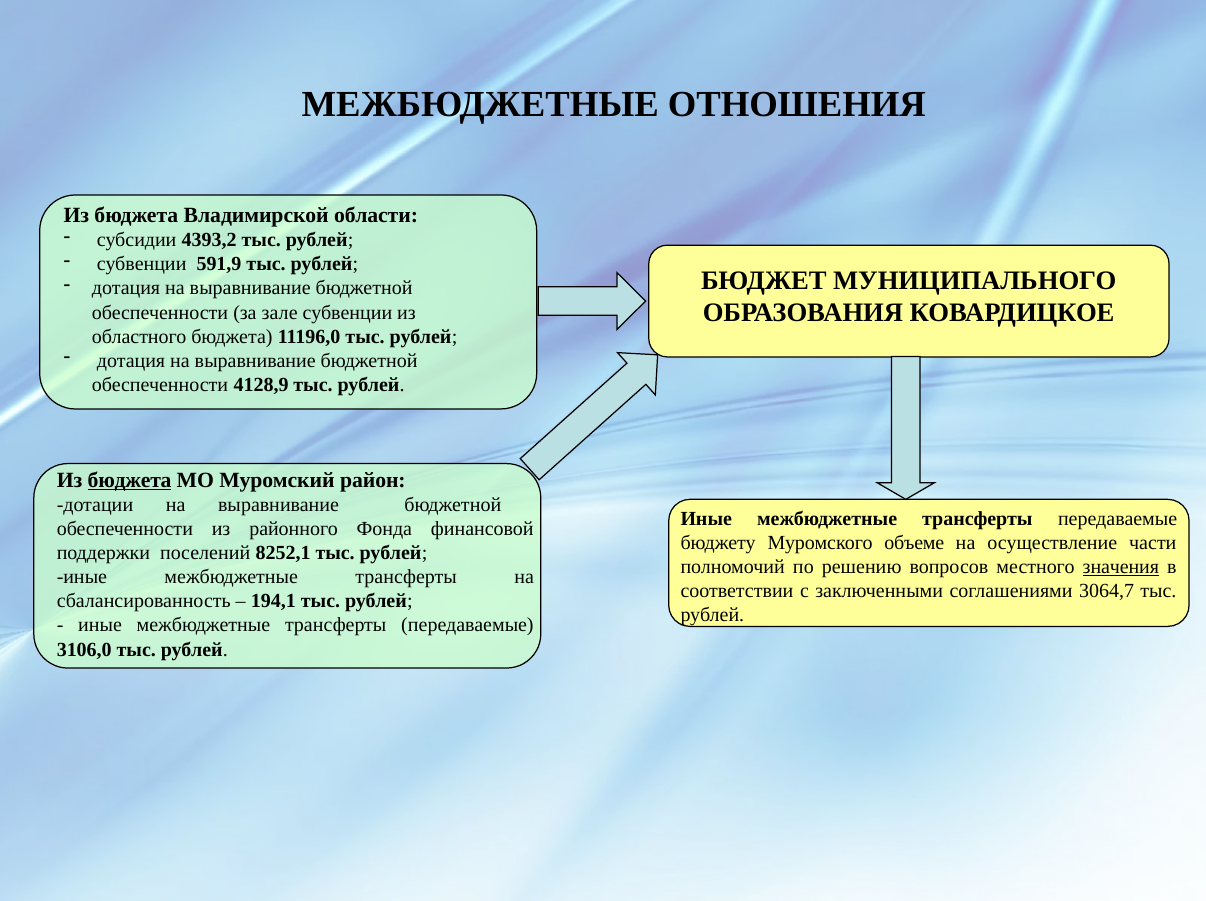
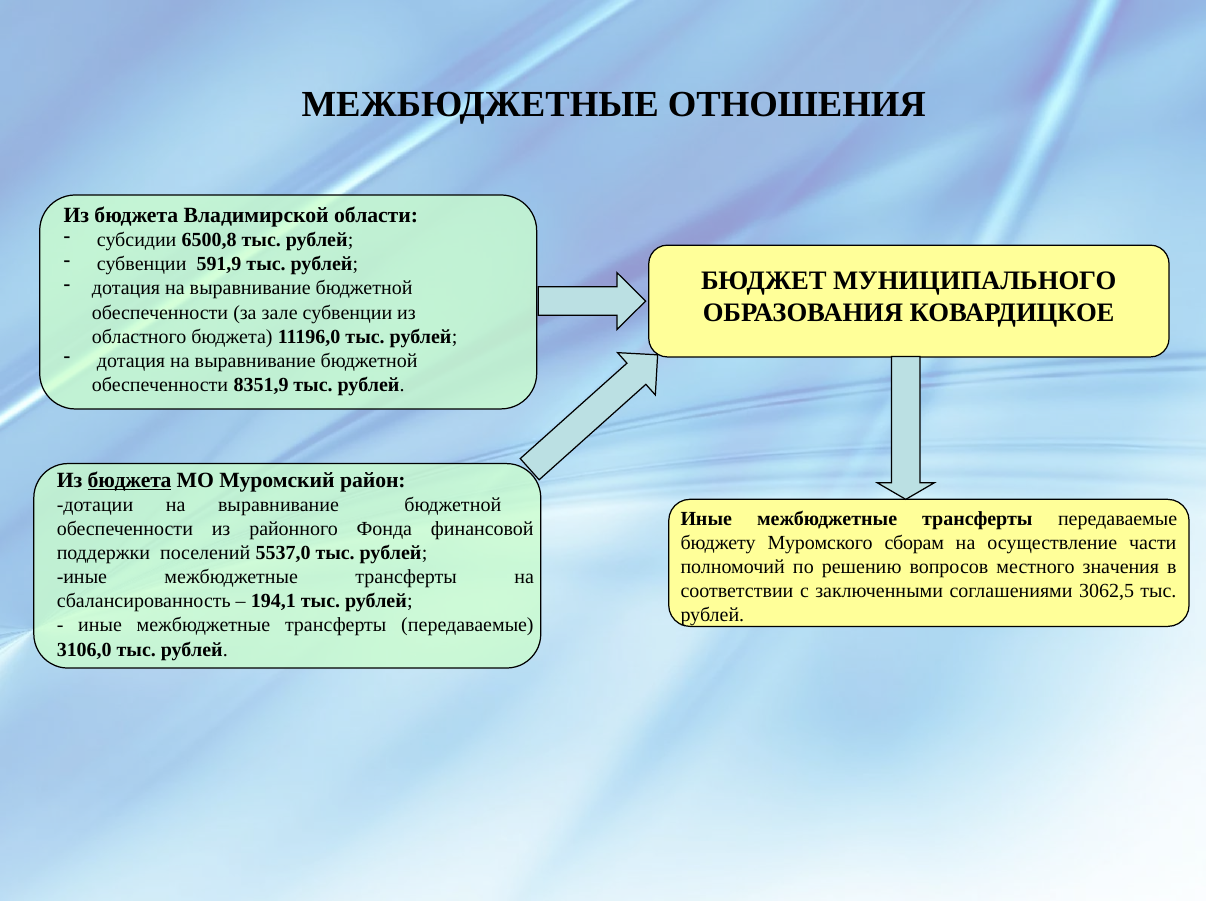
4393,2: 4393,2 -> 6500,8 (209, 240)
4128,9: 4128,9 -> 8351,9 (261, 384)
объеме: объеме -> сборам (914, 543)
8252,1: 8252,1 -> 5537,0 (283, 553)
значения underline: present -> none (1121, 567)
3064,7: 3064,7 -> 3062,5 (1107, 591)
